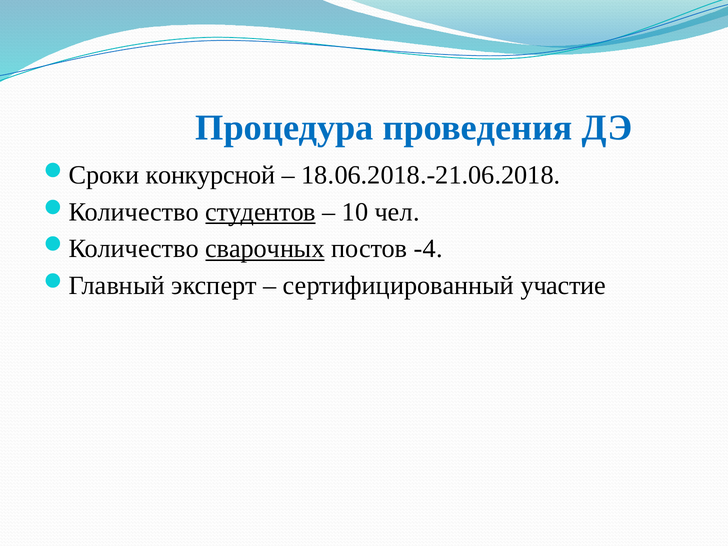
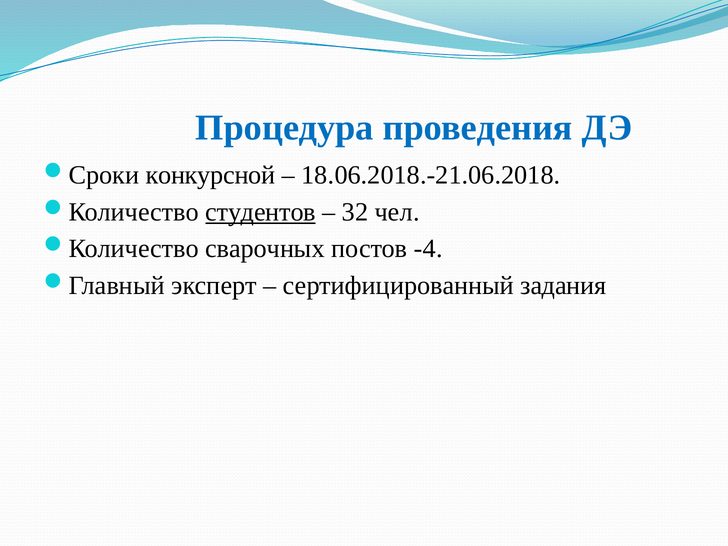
10: 10 -> 32 (355, 212)
сварочных underline: present -> none (265, 249)
участие: участие -> задания (563, 286)
